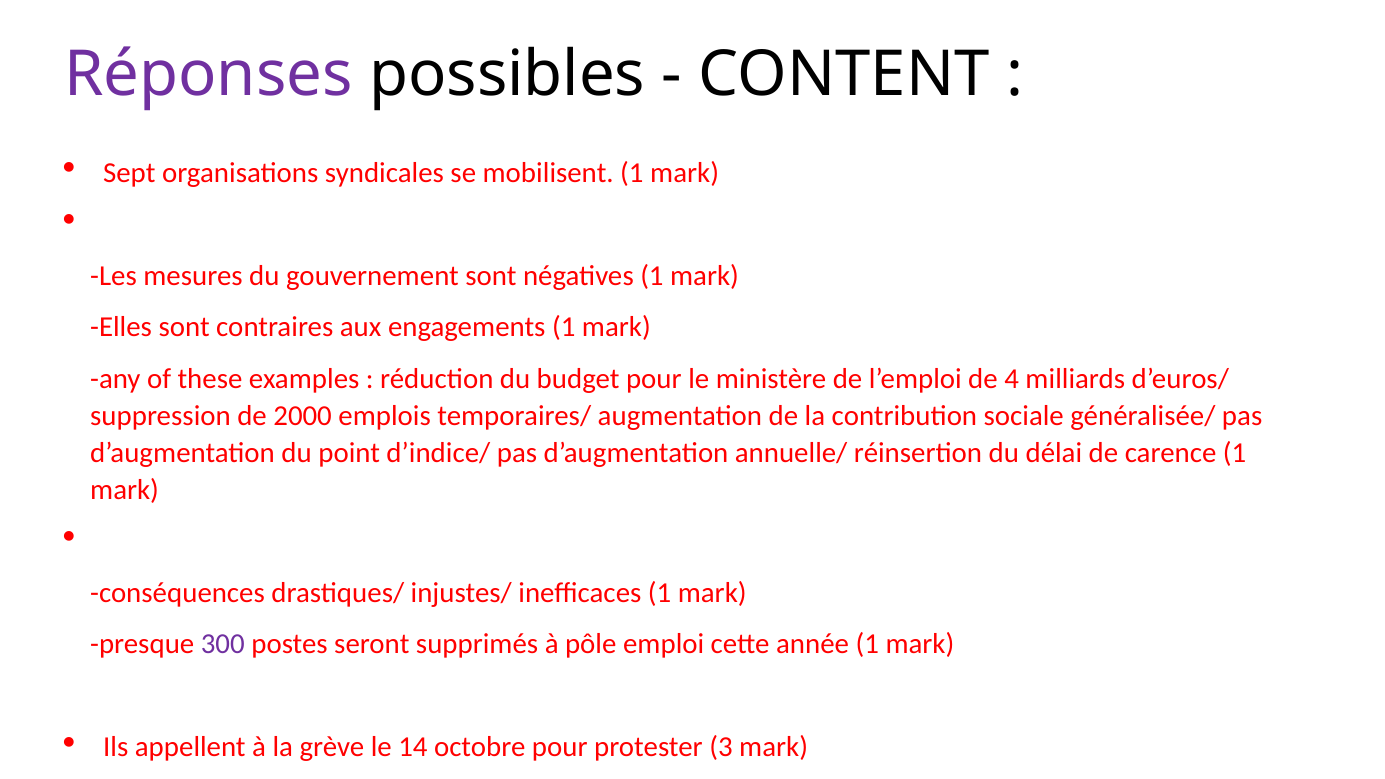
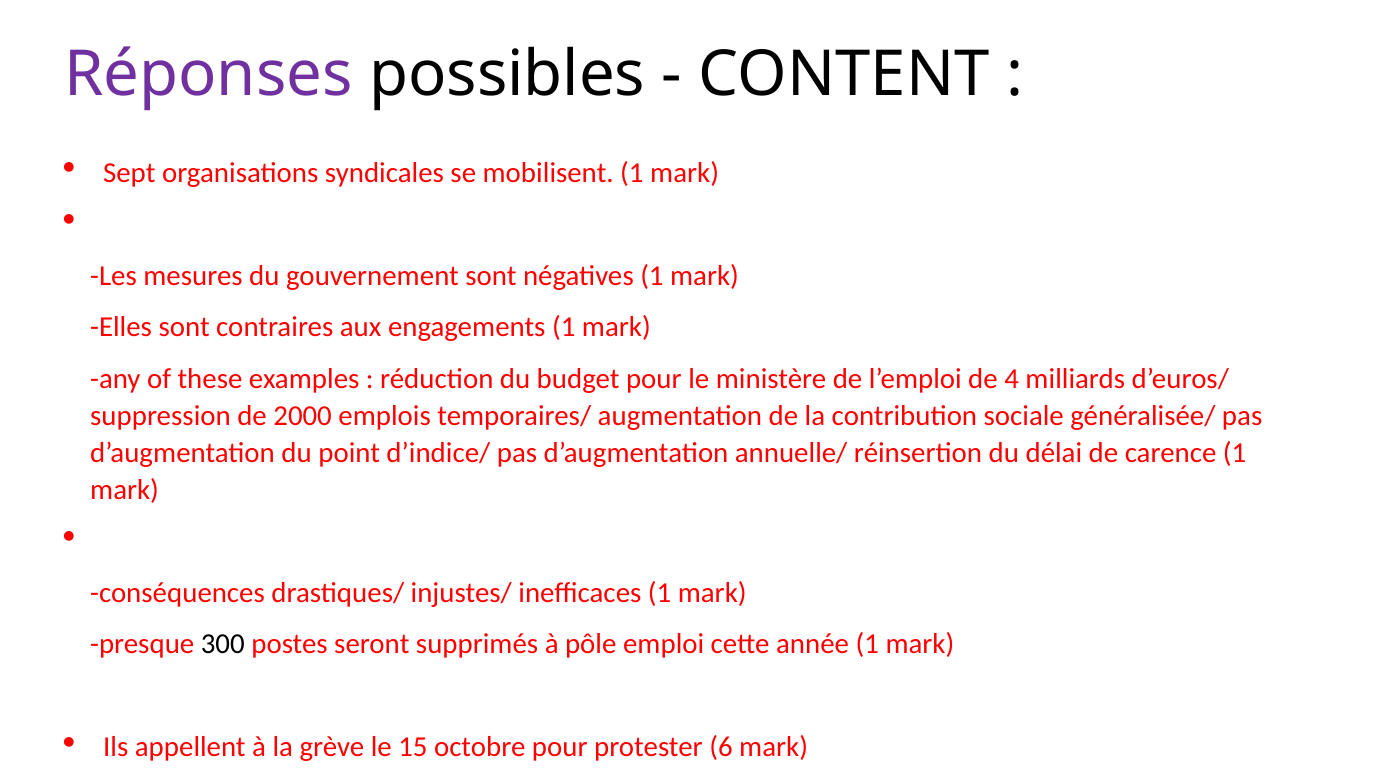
300 colour: purple -> black (223, 645)
14: 14 -> 15 (413, 747)
3: 3 -> 6 (721, 747)
